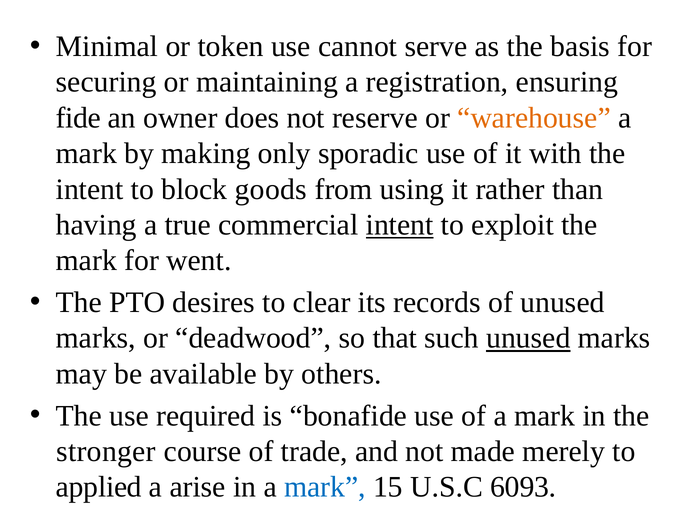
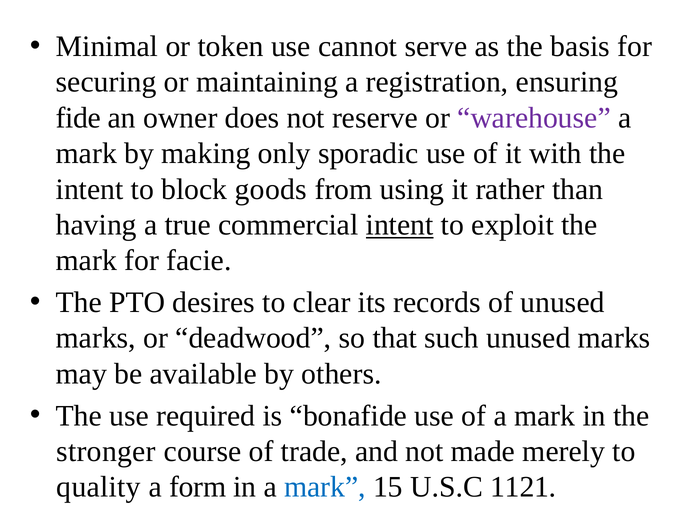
warehouse colour: orange -> purple (534, 118)
went: went -> facie (199, 261)
unused underline: present -> none (528, 338)
applied: applied -> quality (99, 487)
arise: arise -> form (198, 487)
6093: 6093 -> 1121 (523, 487)
